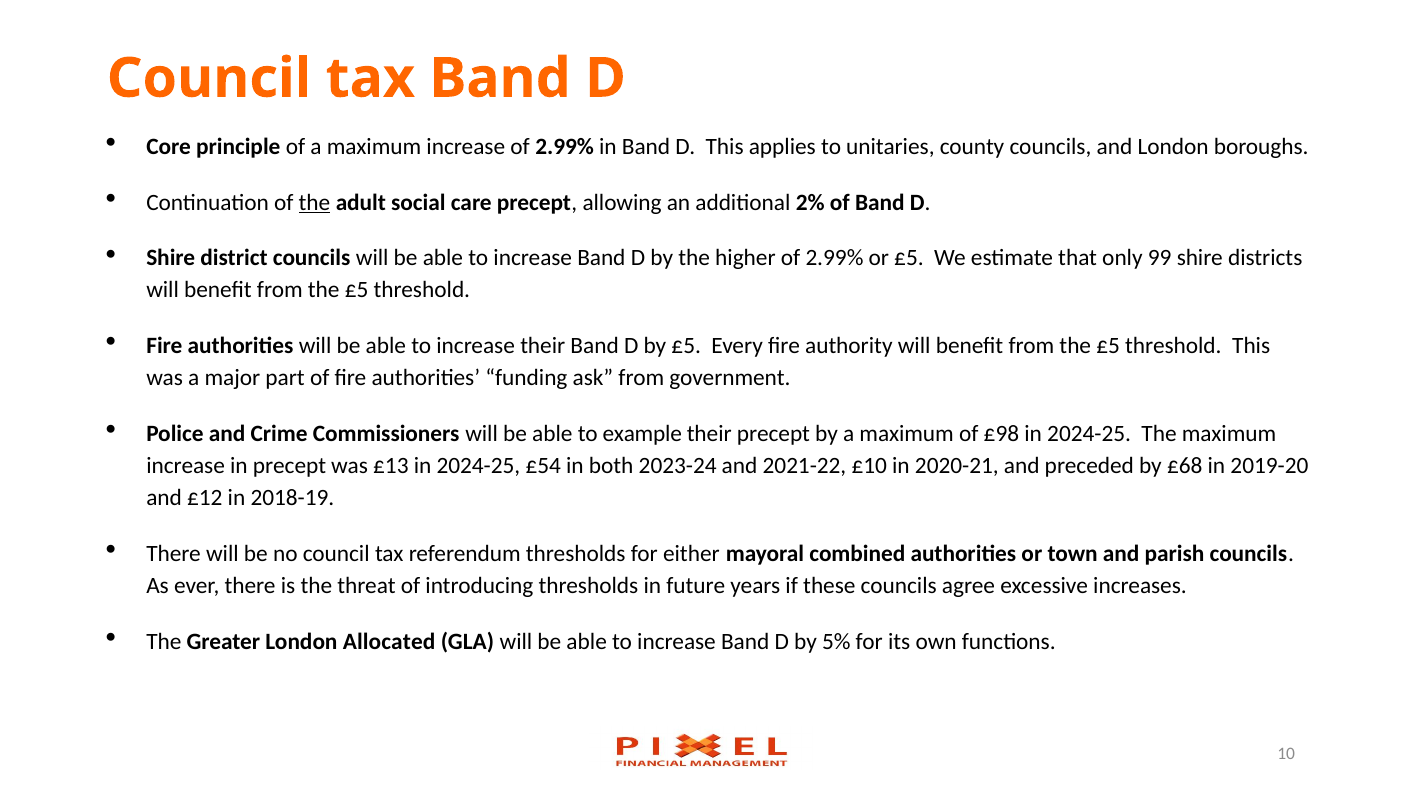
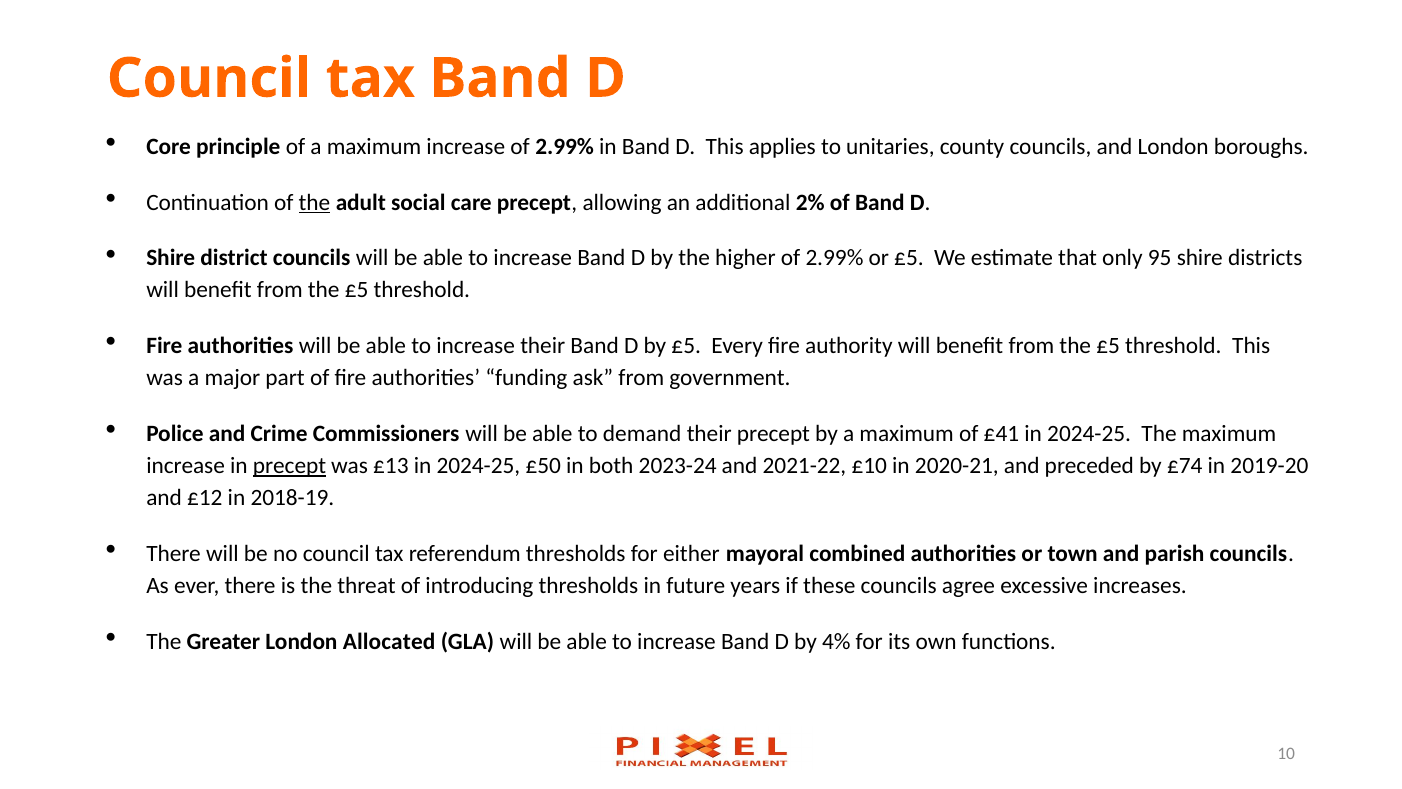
99: 99 -> 95 (1160, 258)
example: example -> demand (642, 433)
£98: £98 -> £41 (1001, 433)
precept underline: none -> present (289, 466)
£54: £54 -> £50 (543, 466)
£68: £68 -> £74 (1185, 466)
5%: 5% -> 4% (836, 641)
